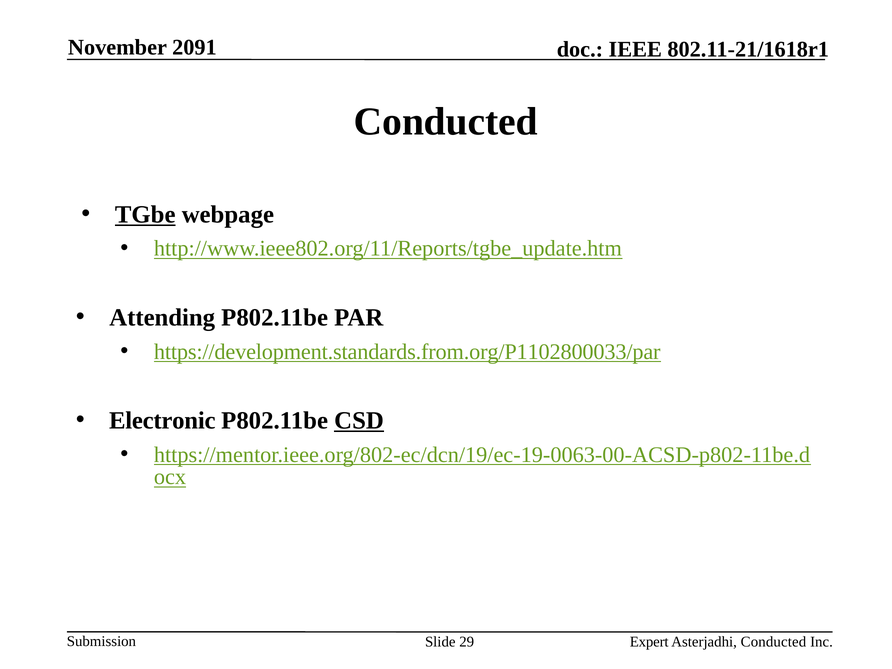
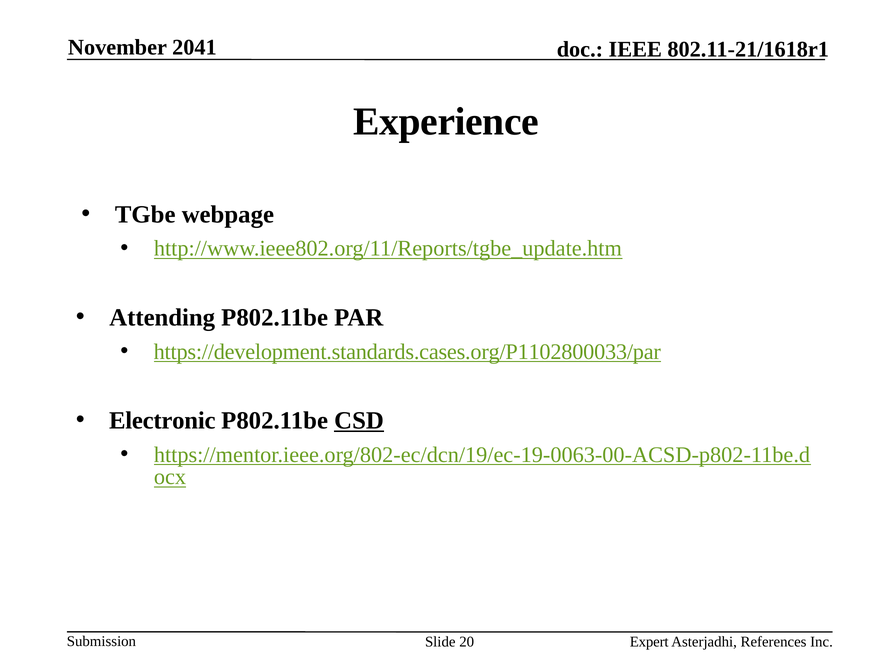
2091: 2091 -> 2041 (194, 47)
Conducted: Conducted -> Experience (446, 122)
TGbe underline: present -> none (145, 214)
https://development.standards.from.org/P1102800033/par: https://development.standards.from.org/P1102800033/par -> https://development.standards.cases.org/P1102800033/par (407, 352)
29: 29 -> 20 (467, 642)
Asterjadhi Conducted: Conducted -> References (774, 642)
